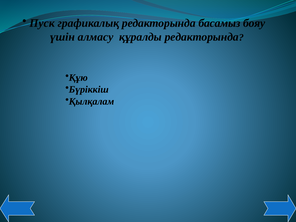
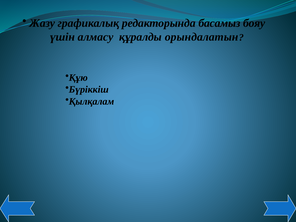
Пуск: Пуск -> Жазу (42, 23)
құралды редакторында: редакторында -> орындалатын (202, 37)
